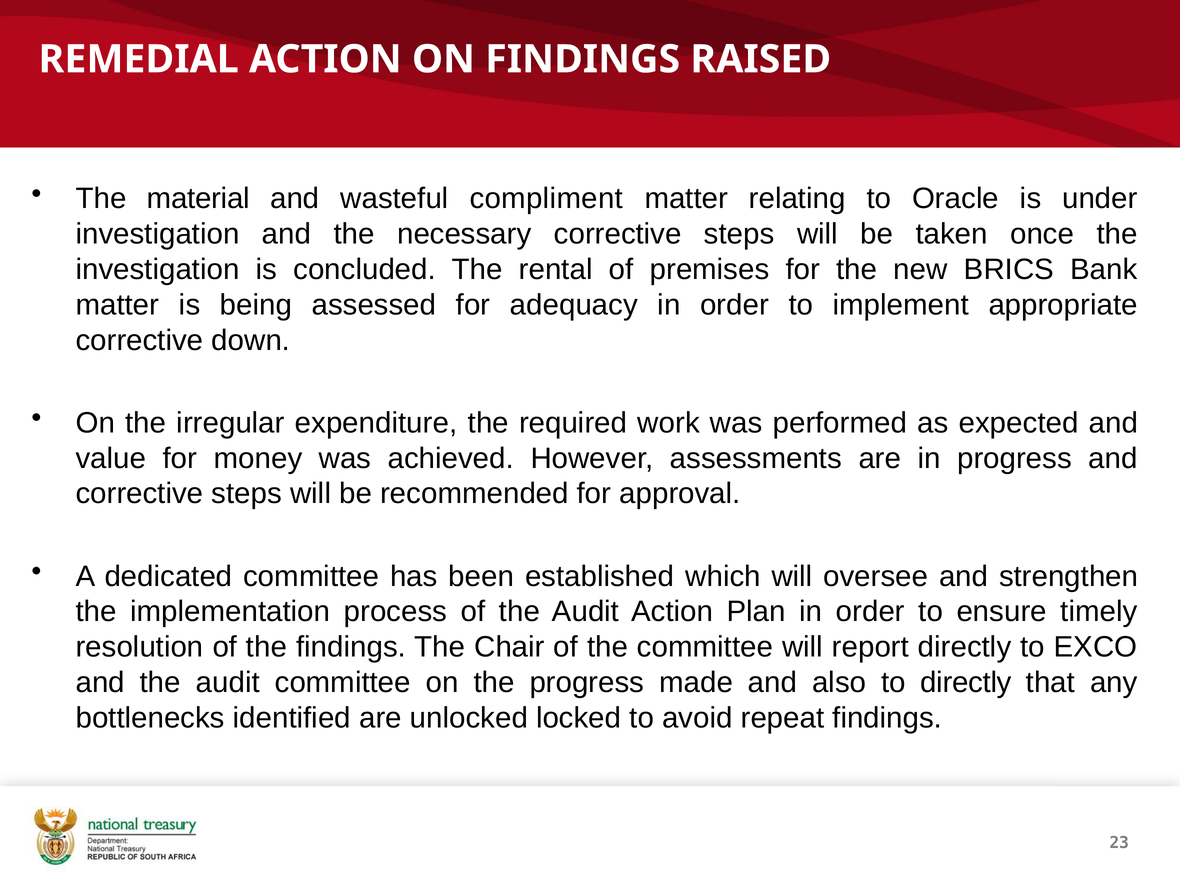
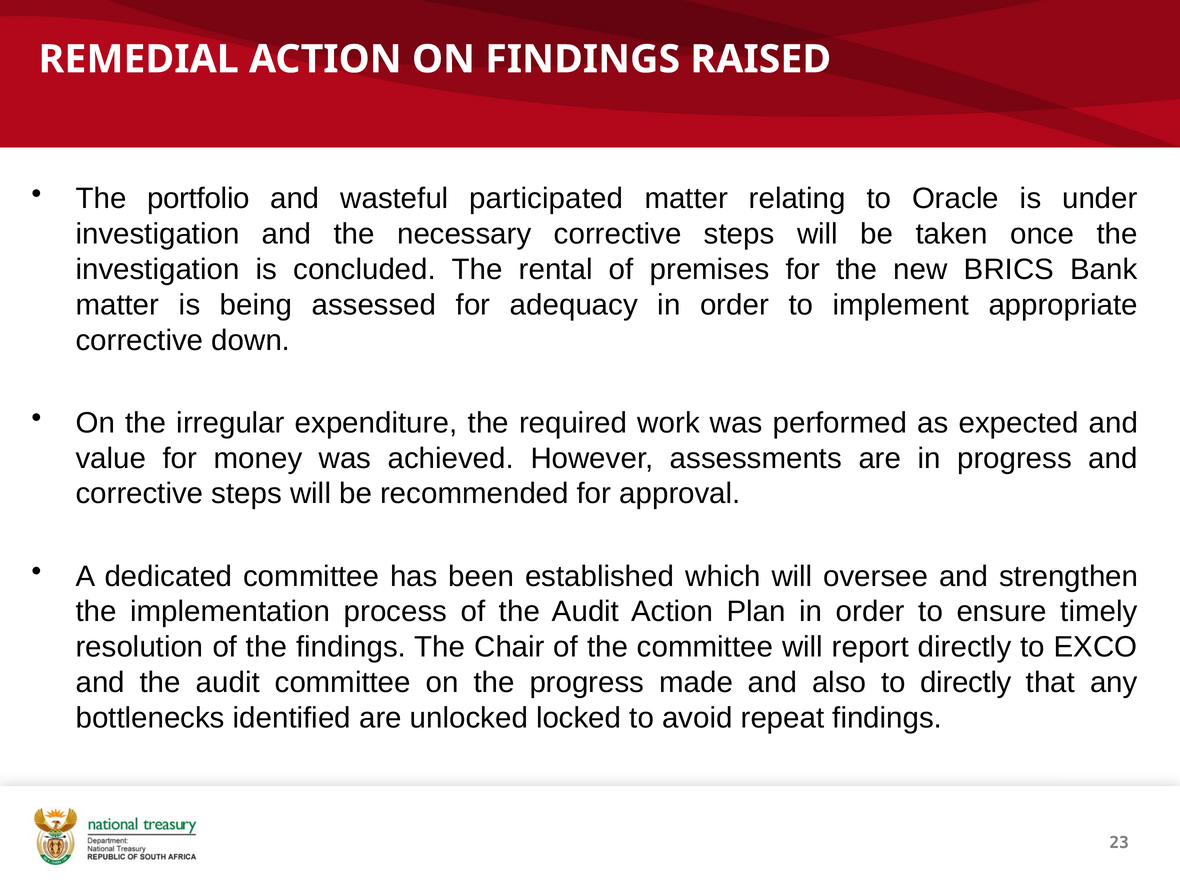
material: material -> portfolio (198, 199)
compliment: compliment -> participated (546, 199)
